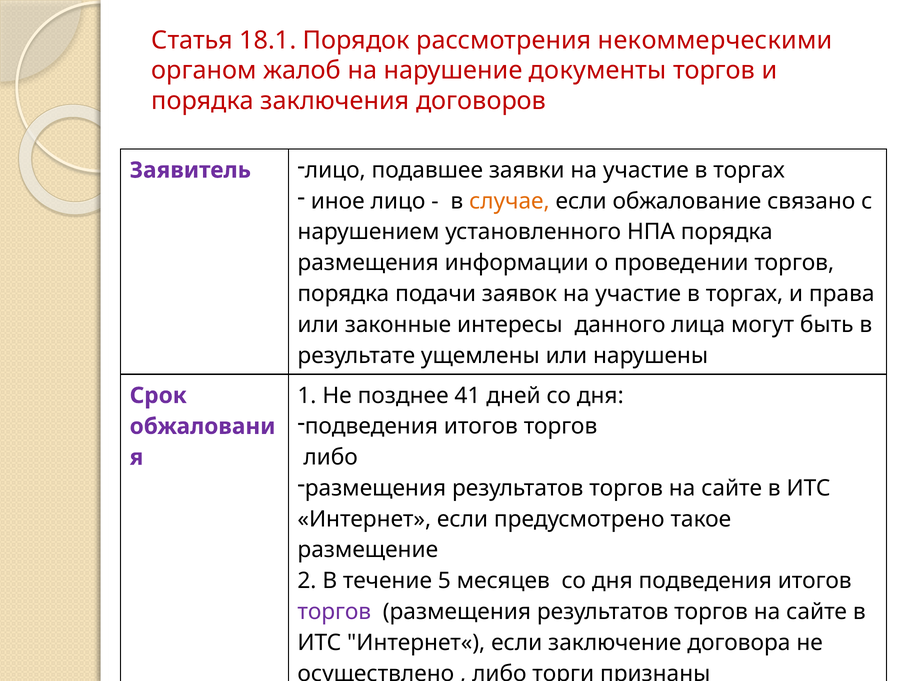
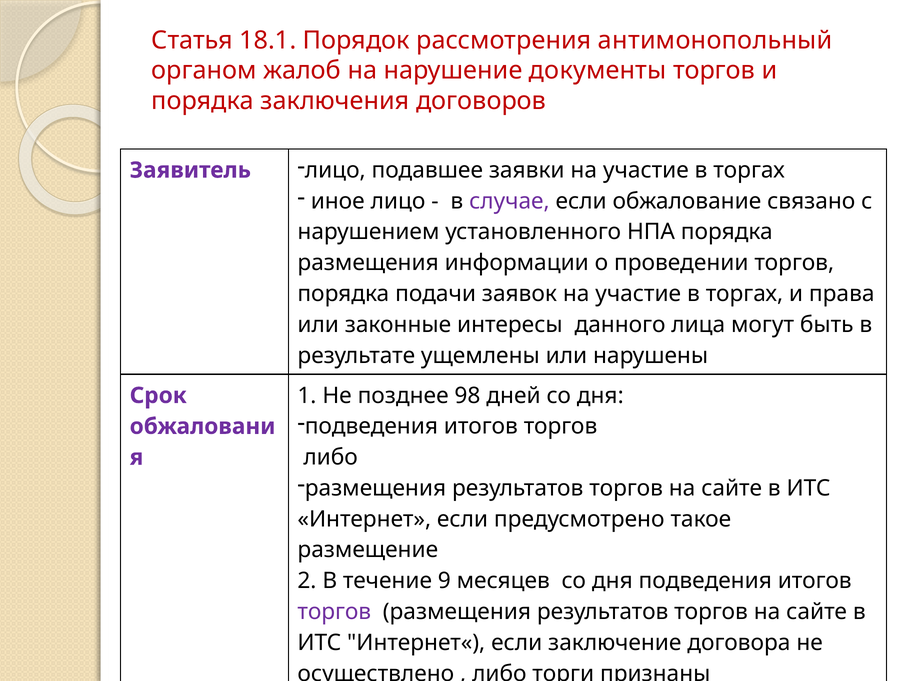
некоммерческими: некоммерческими -> антимонопольный (715, 40)
случае colour: orange -> purple (509, 201)
41: 41 -> 98 (467, 396)
5: 5 -> 9 (444, 581)
